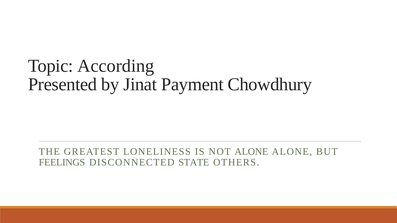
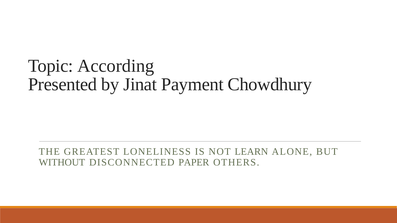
NOT ALONE: ALONE -> LEARN (251, 152)
FEELINGS: FEELINGS -> WITHOUT (62, 163)
STATE: STATE -> PAPER (194, 163)
